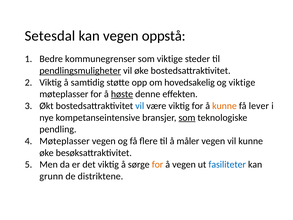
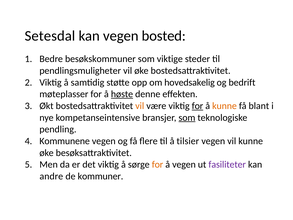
oppstå: oppstå -> bosted (164, 36)
kommunegrenser: kommunegrenser -> besøkskommuner (100, 59)
pendlingsmuligheter underline: present -> none (80, 71)
og viktige: viktige -> bedrift (242, 82)
vil colour: blue -> orange (140, 106)
for underline: none -> present (197, 106)
lever: lever -> blant (259, 106)
Møteplasser: Møteplasser -> Kommunene (65, 141)
måler: måler -> tilsier (188, 141)
fasiliteter colour: blue -> purple (227, 164)
grunn: grunn -> andre (51, 176)
distriktene: distriktene -> kommuner (100, 176)
